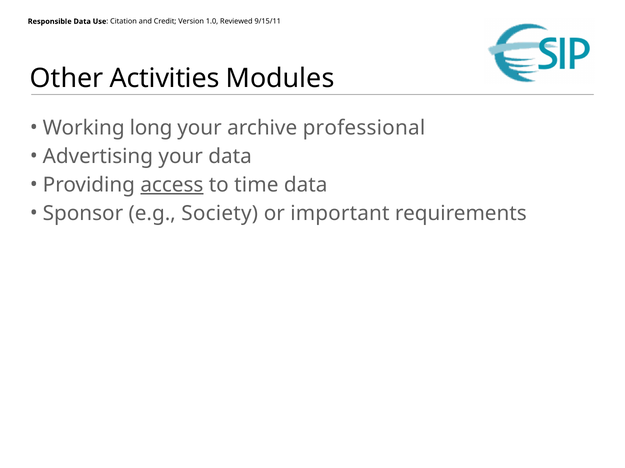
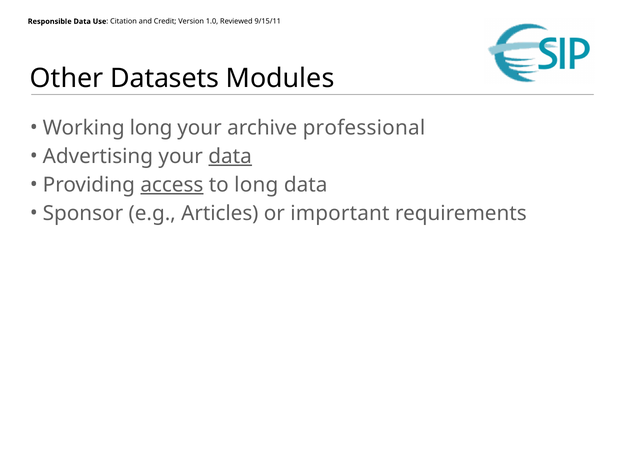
Activities: Activities -> Datasets (165, 79)
data underline: none -> present (230, 157)
to time: time -> long (256, 185)
Society: Society -> Articles (220, 214)
